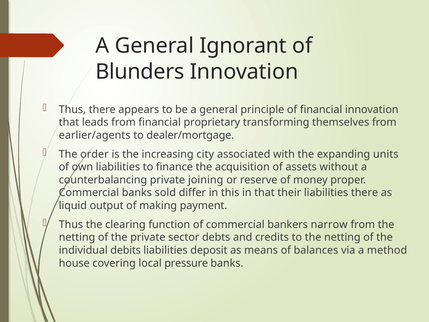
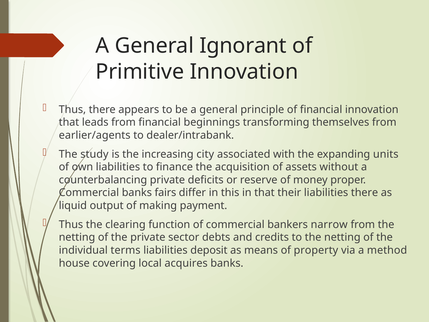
Blunders: Blunders -> Primitive (140, 72)
proprietary: proprietary -> beginnings (212, 122)
dealer/mortgage: dealer/mortgage -> dealer/intrabank (190, 135)
order: order -> study (94, 154)
joining: joining -> deficits (206, 180)
sold: sold -> fairs (165, 193)
debits: debits -> terms (126, 250)
balances: balances -> property (316, 250)
pressure: pressure -> acquires (186, 263)
